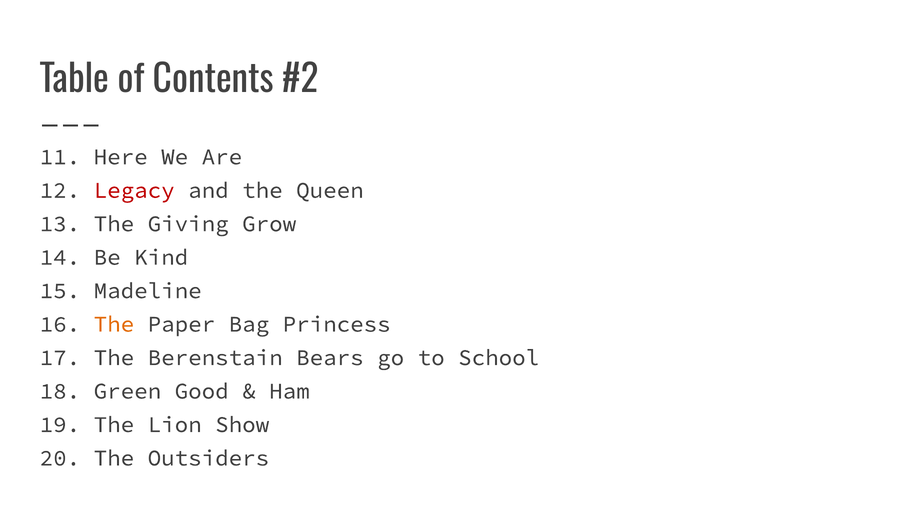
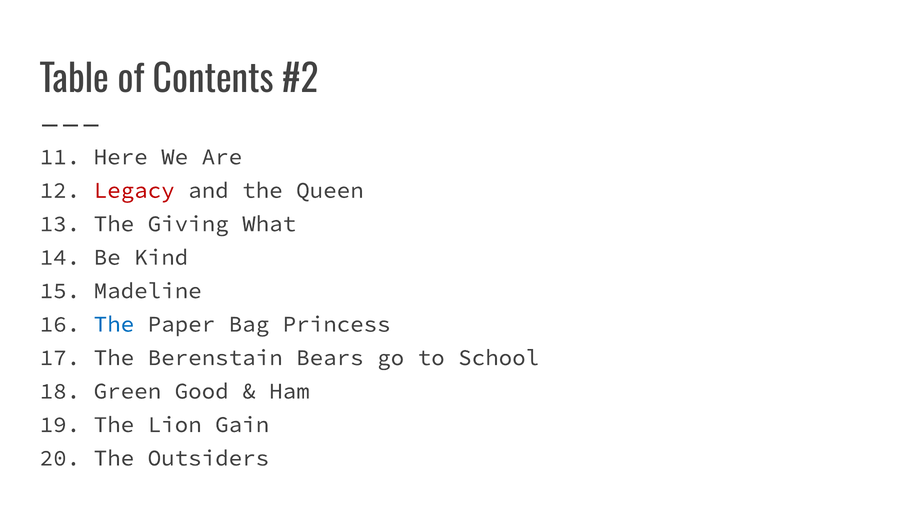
Grow: Grow -> What (269, 224)
The colour: orange -> blue (114, 324)
Show: Show -> Gain (242, 425)
